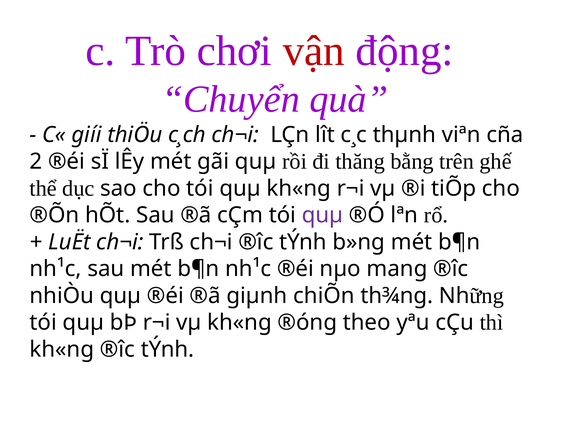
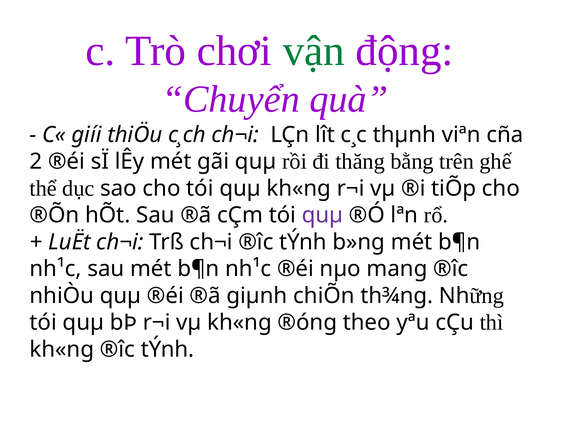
vận colour: red -> green (314, 51)
